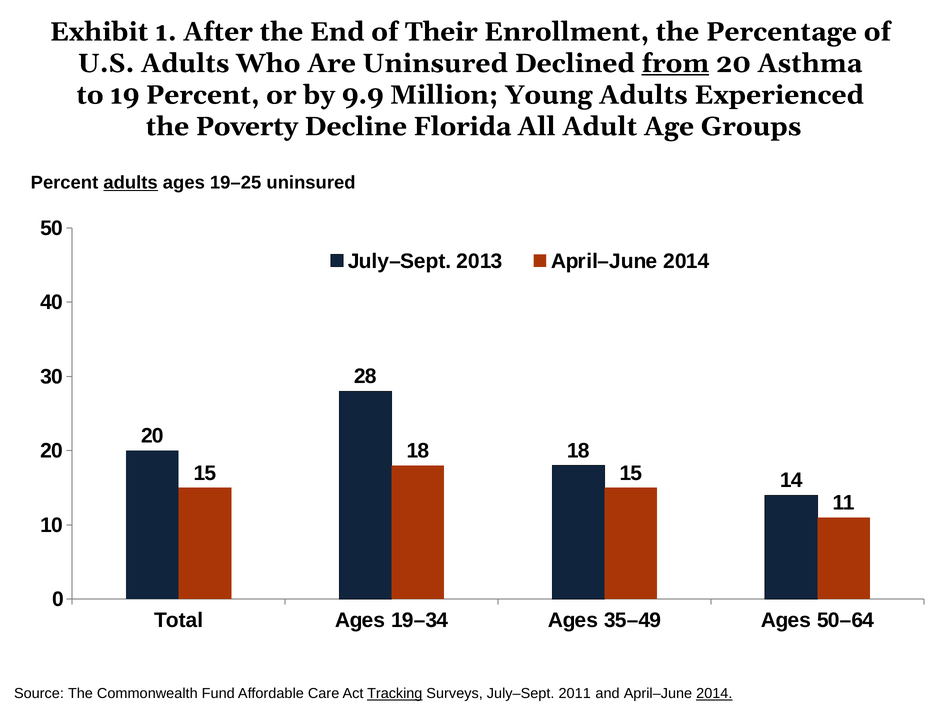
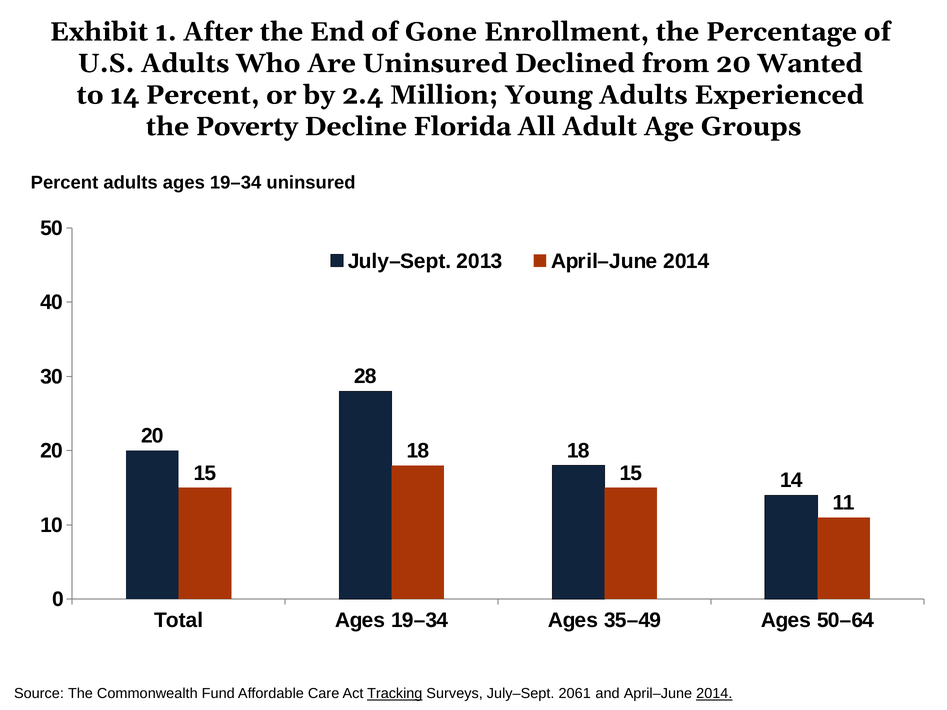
Their: Their -> Gone (441, 32)
from underline: present -> none (675, 63)
Asthma: Asthma -> Wanted (810, 63)
to 19: 19 -> 14 (125, 95)
9.9: 9.9 -> 2.4 (363, 95)
adults underline: present -> none (131, 183)
19–25: 19–25 -> 19–34 (236, 183)
2011: 2011 -> 2061 (575, 694)
